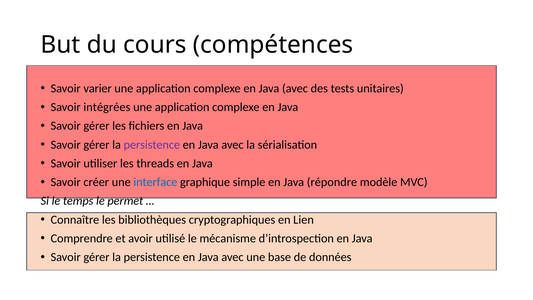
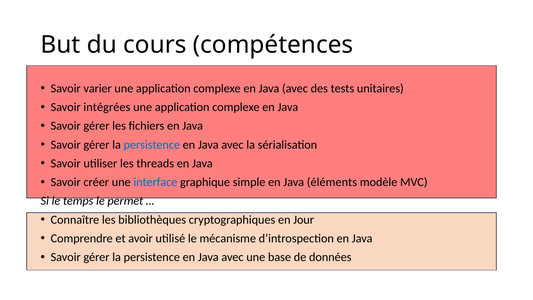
persistence colour: purple -> blue (152, 145)
répondre: répondre -> éléments (332, 182)
Lien: Lien -> Jour (304, 220)
